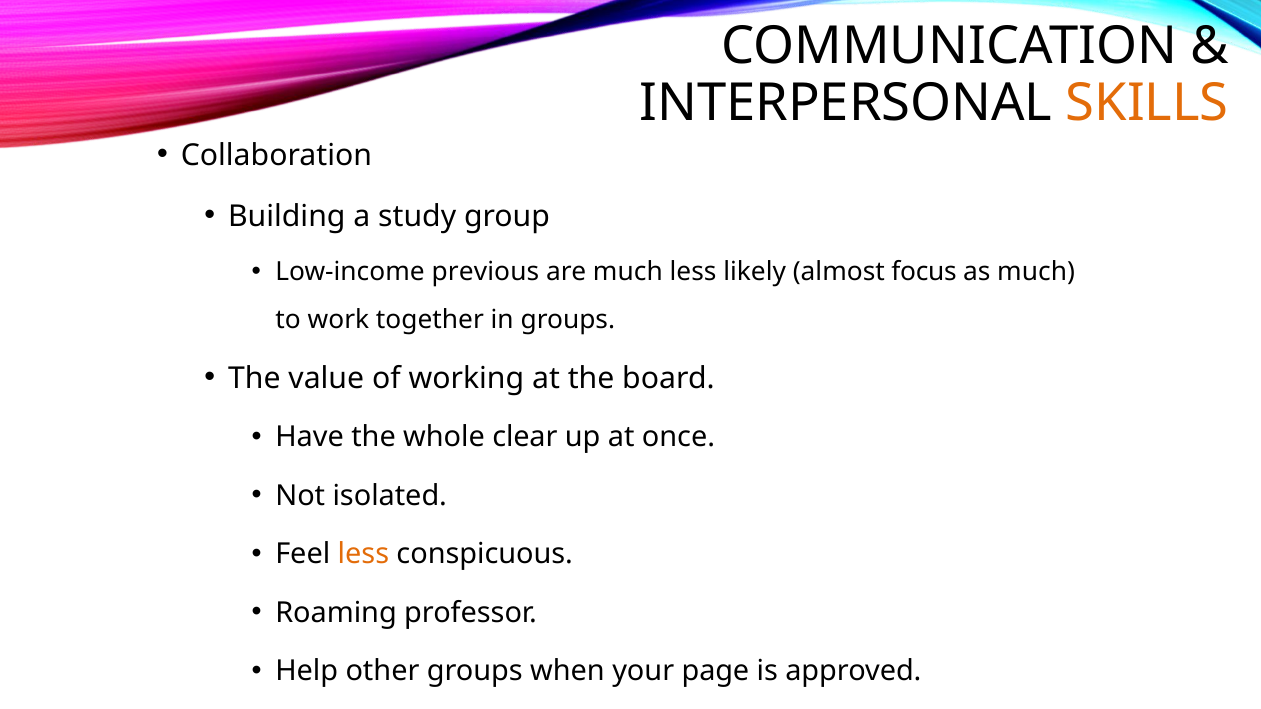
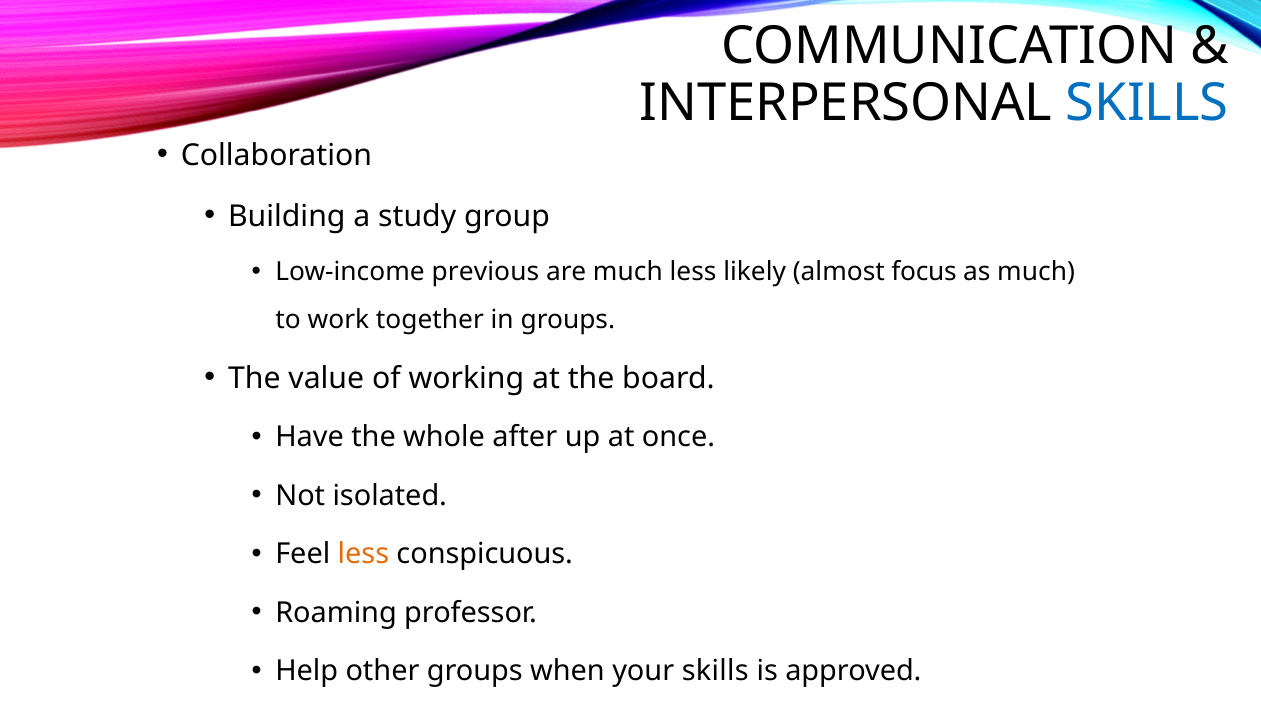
SKILLS colour: orange -> blue (1147, 103)
clear: clear -> after (525, 438)
your page: page -> skills (715, 672)
